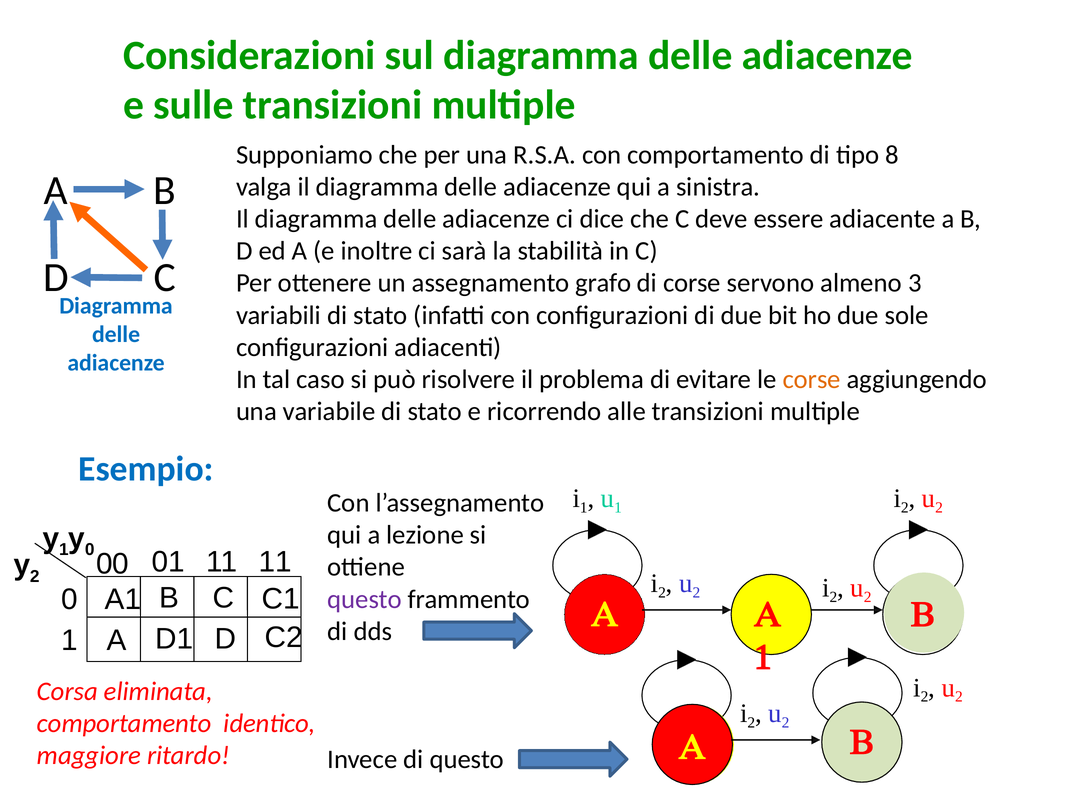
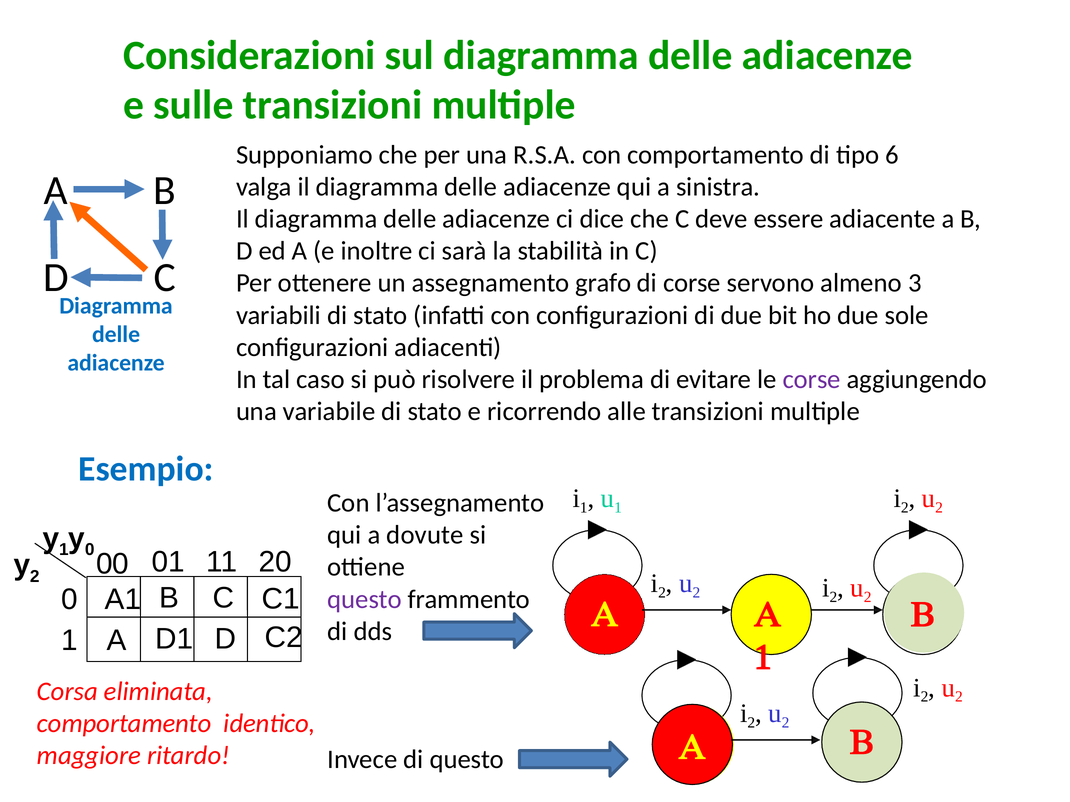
8: 8 -> 6 (892, 155)
corse colour: orange -> purple (812, 380)
lezione: lezione -> dovute (425, 535)
11 11: 11 -> 20 (275, 562)
